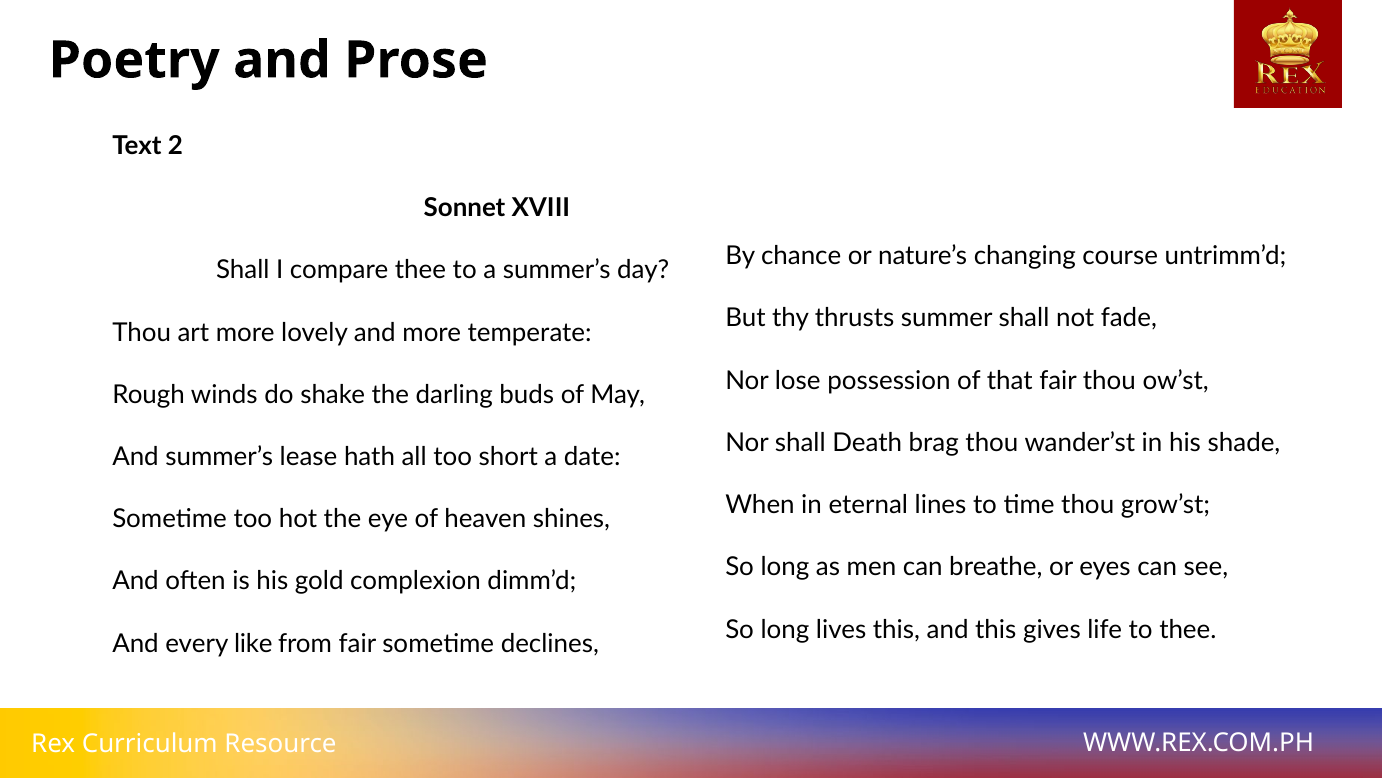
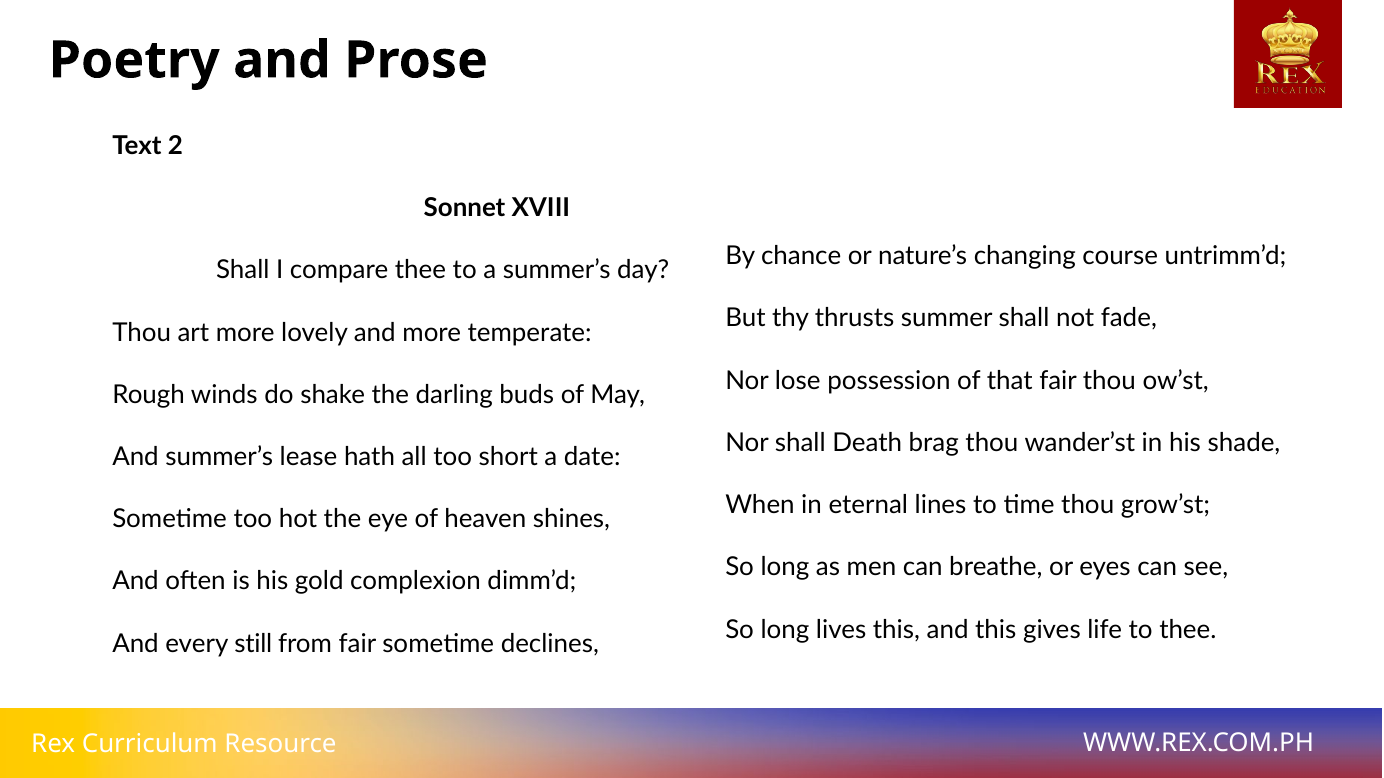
like: like -> still (253, 644)
